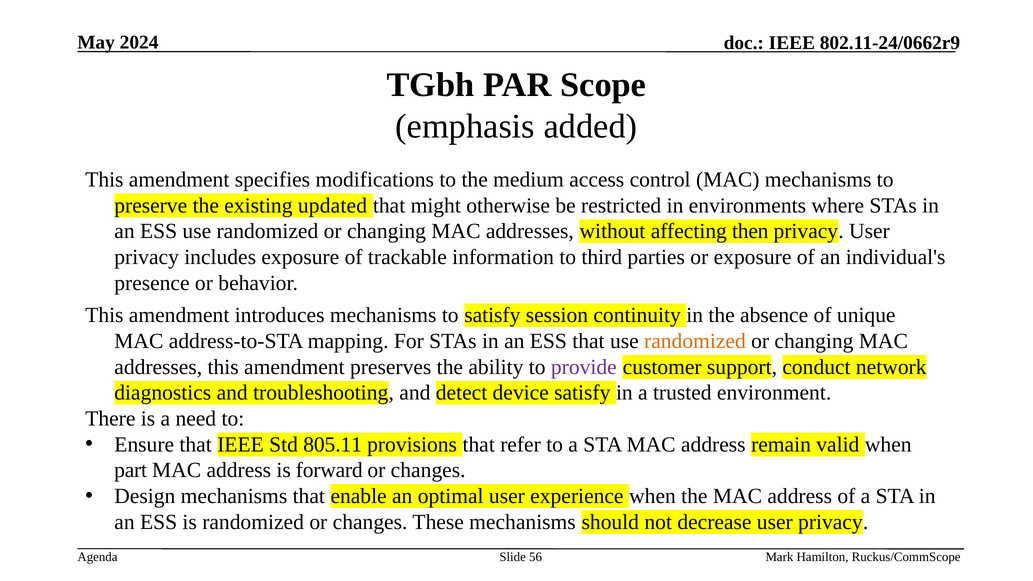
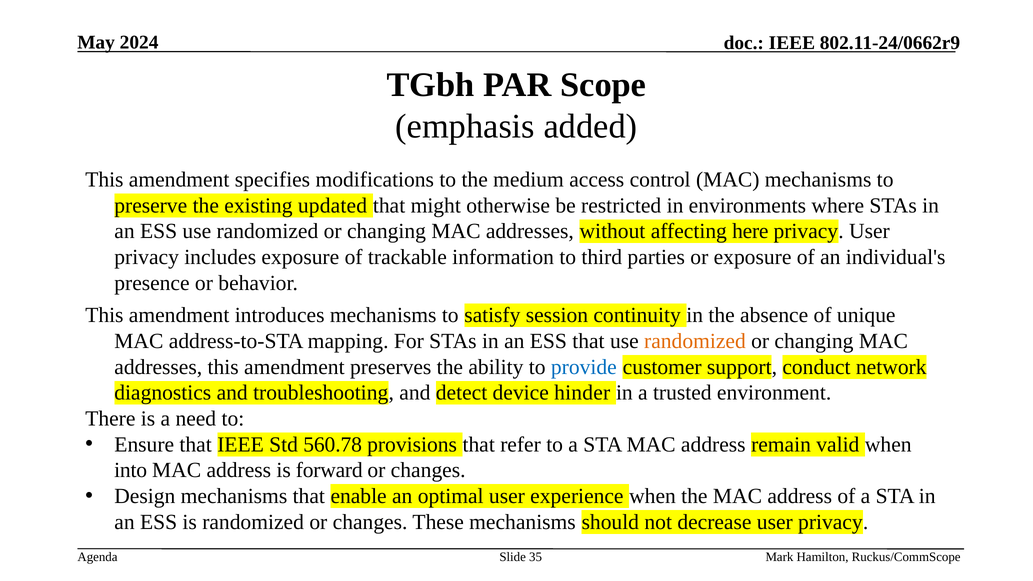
then: then -> here (750, 231)
provide colour: purple -> blue (584, 367)
device satisfy: satisfy -> hinder (582, 393)
805.11: 805.11 -> 560.78 (333, 445)
part: part -> into (131, 470)
56: 56 -> 35 (536, 557)
